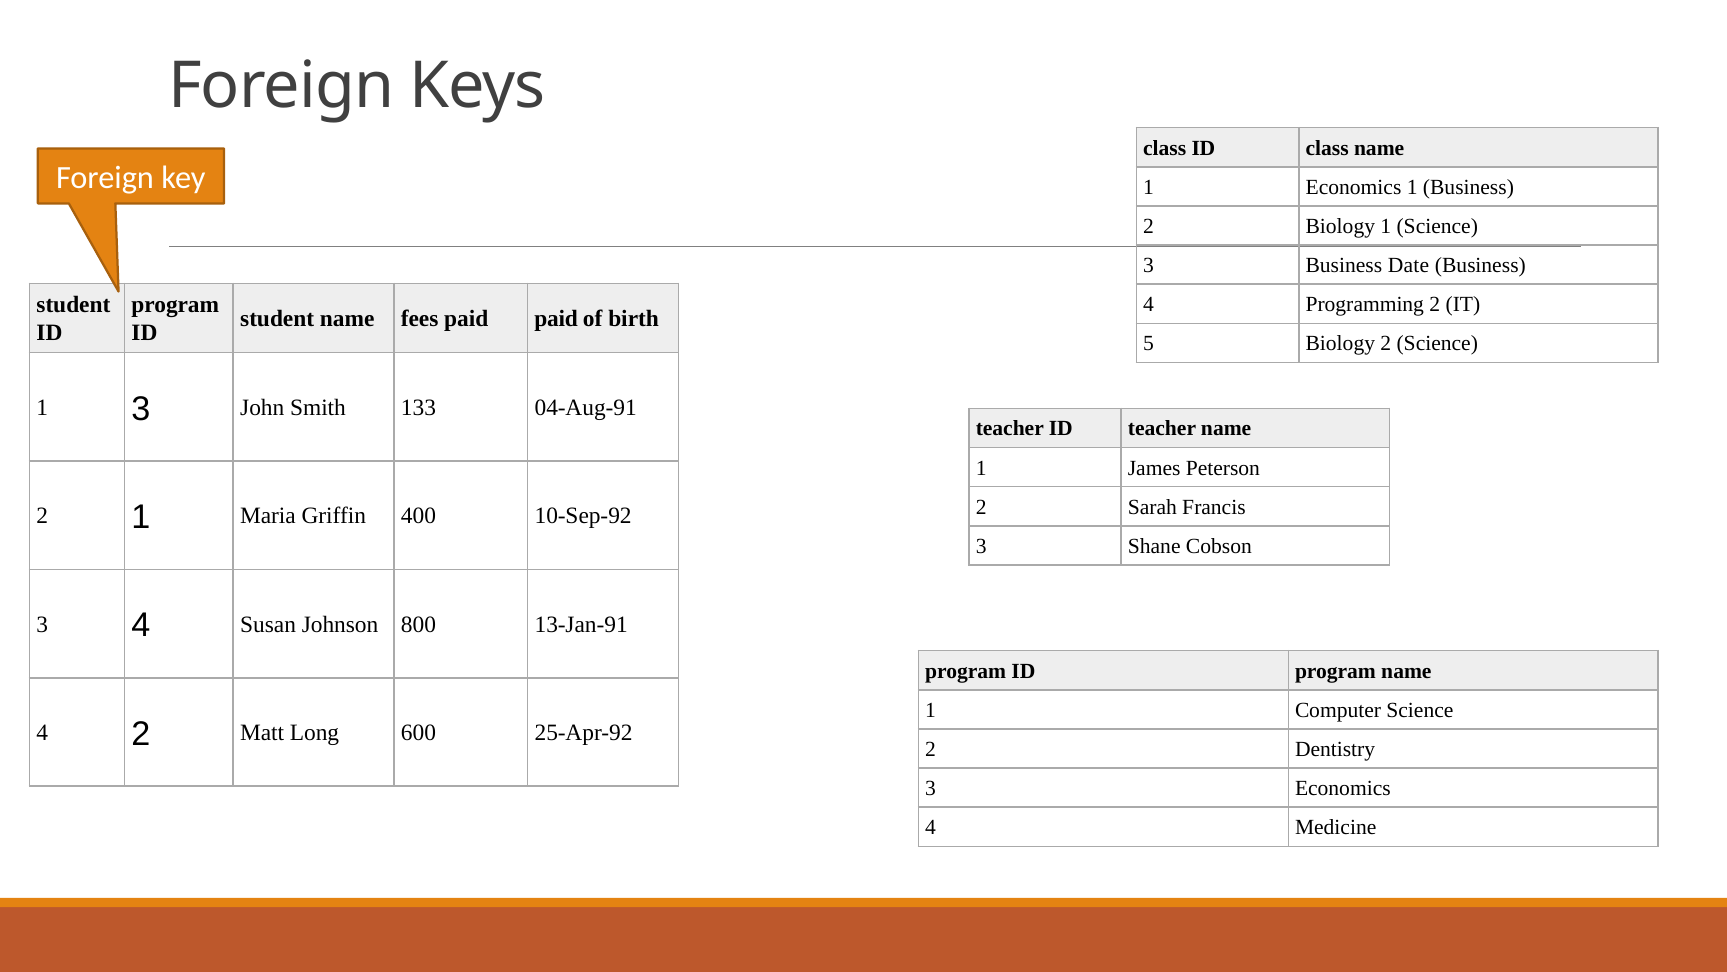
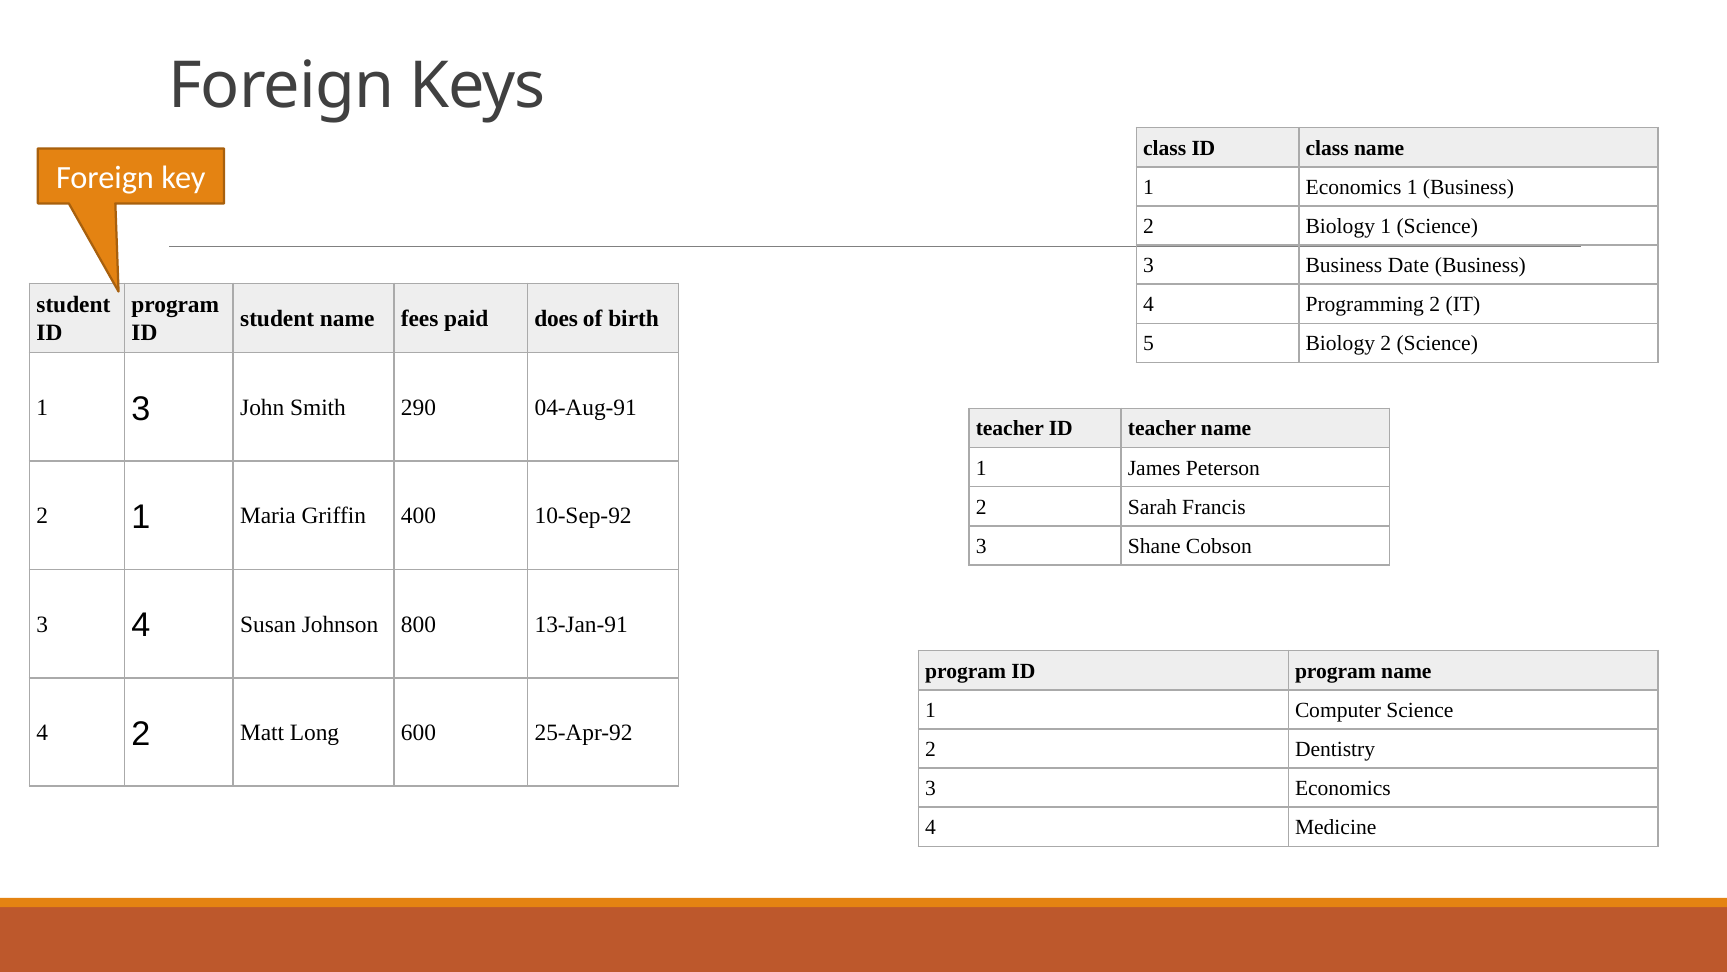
paid paid: paid -> does (556, 319)
133: 133 -> 290 (418, 408)
